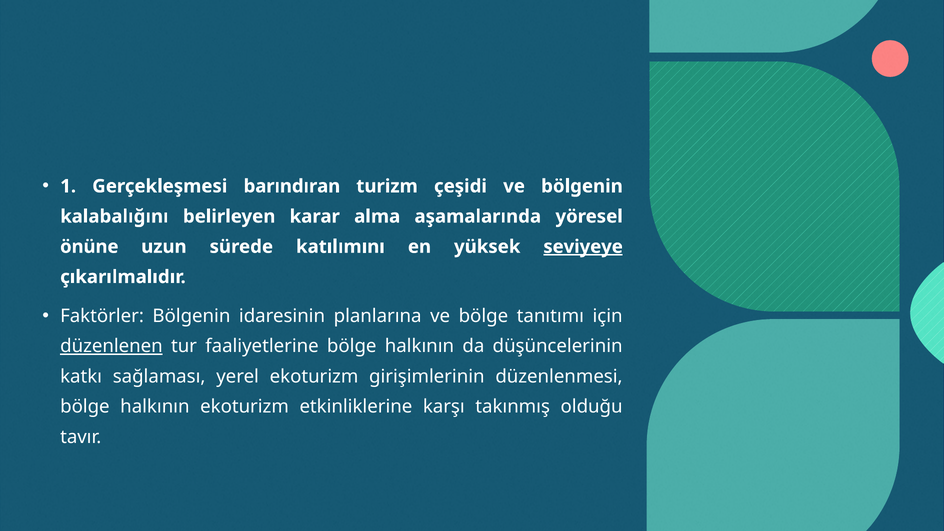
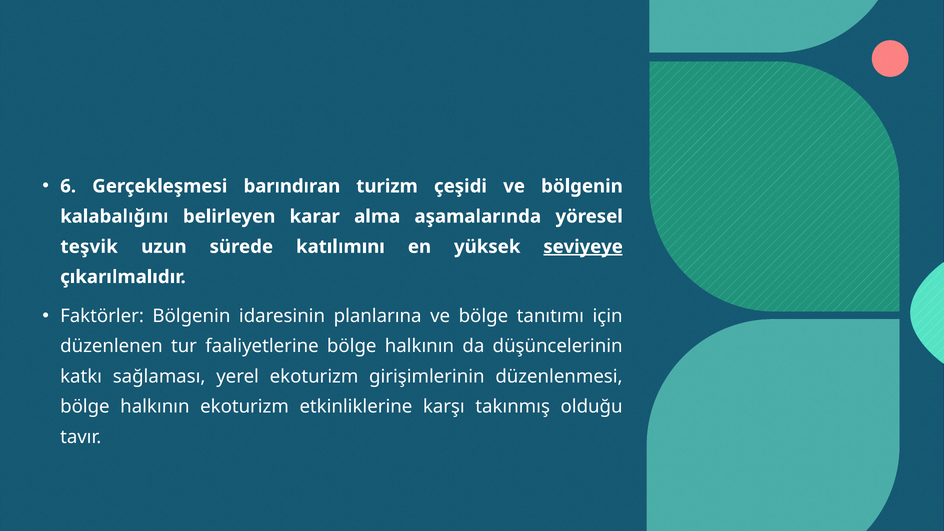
1: 1 -> 6 (68, 186)
önüne: önüne -> teşvik (89, 247)
düzenlenen underline: present -> none (111, 346)
